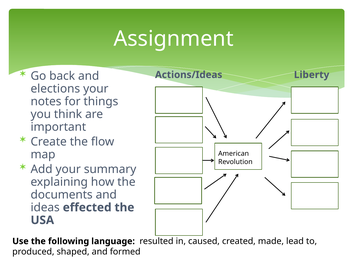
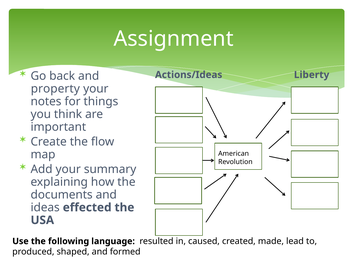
elections: elections -> property (55, 89)
